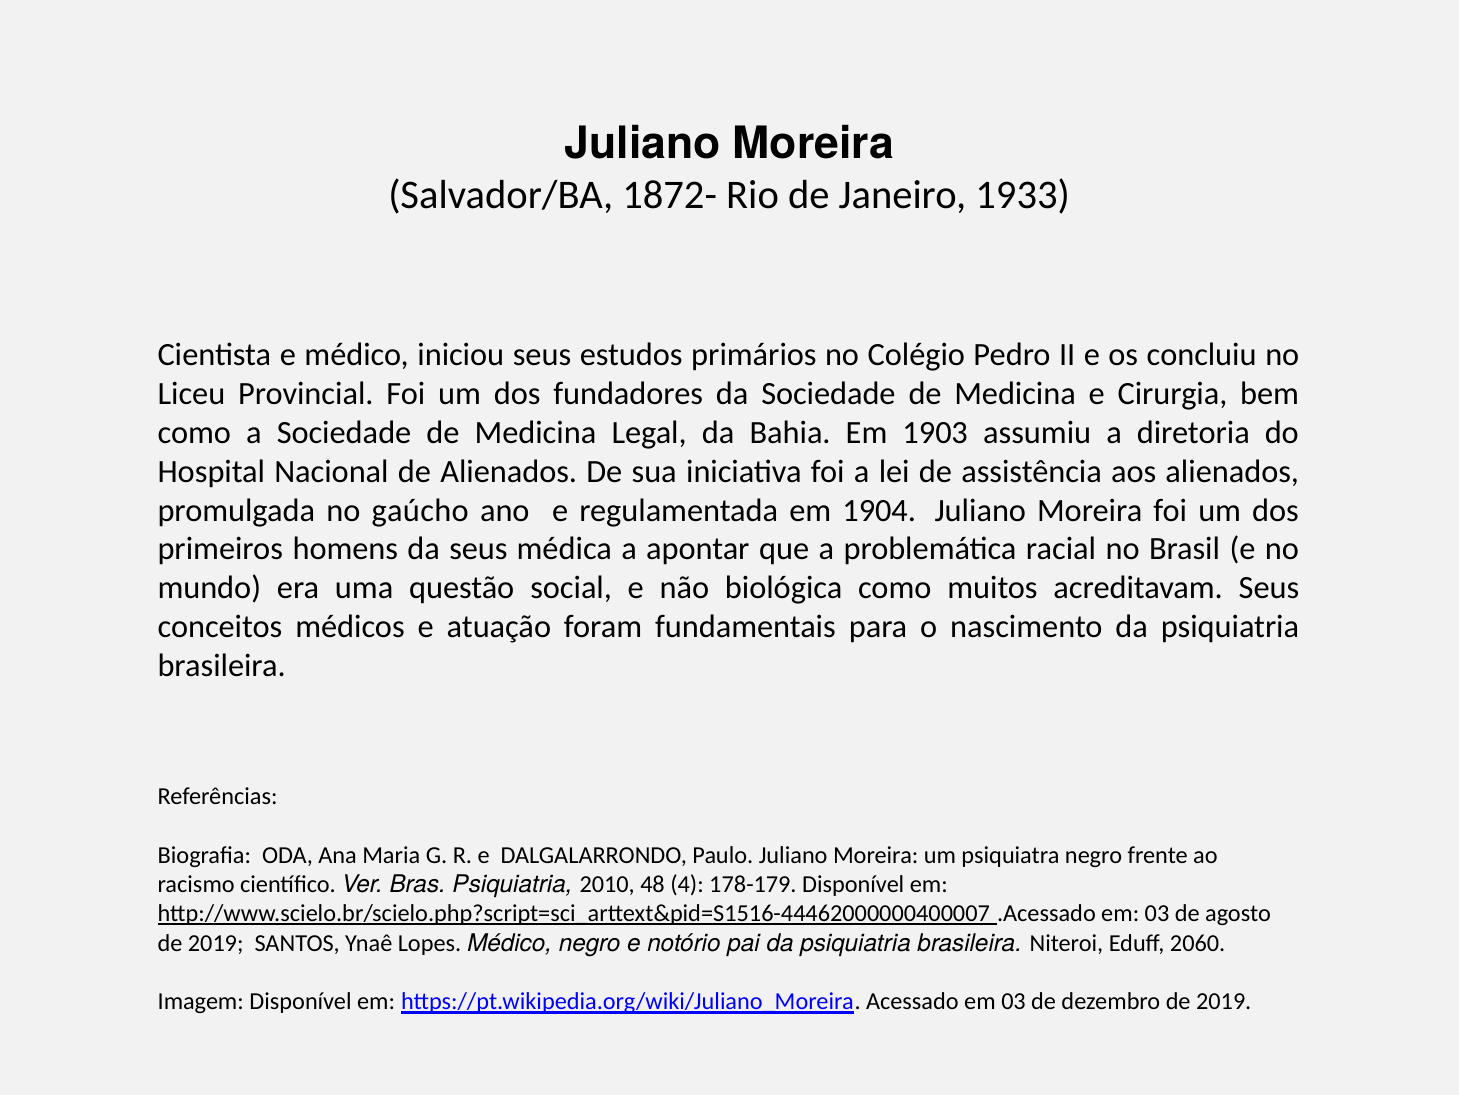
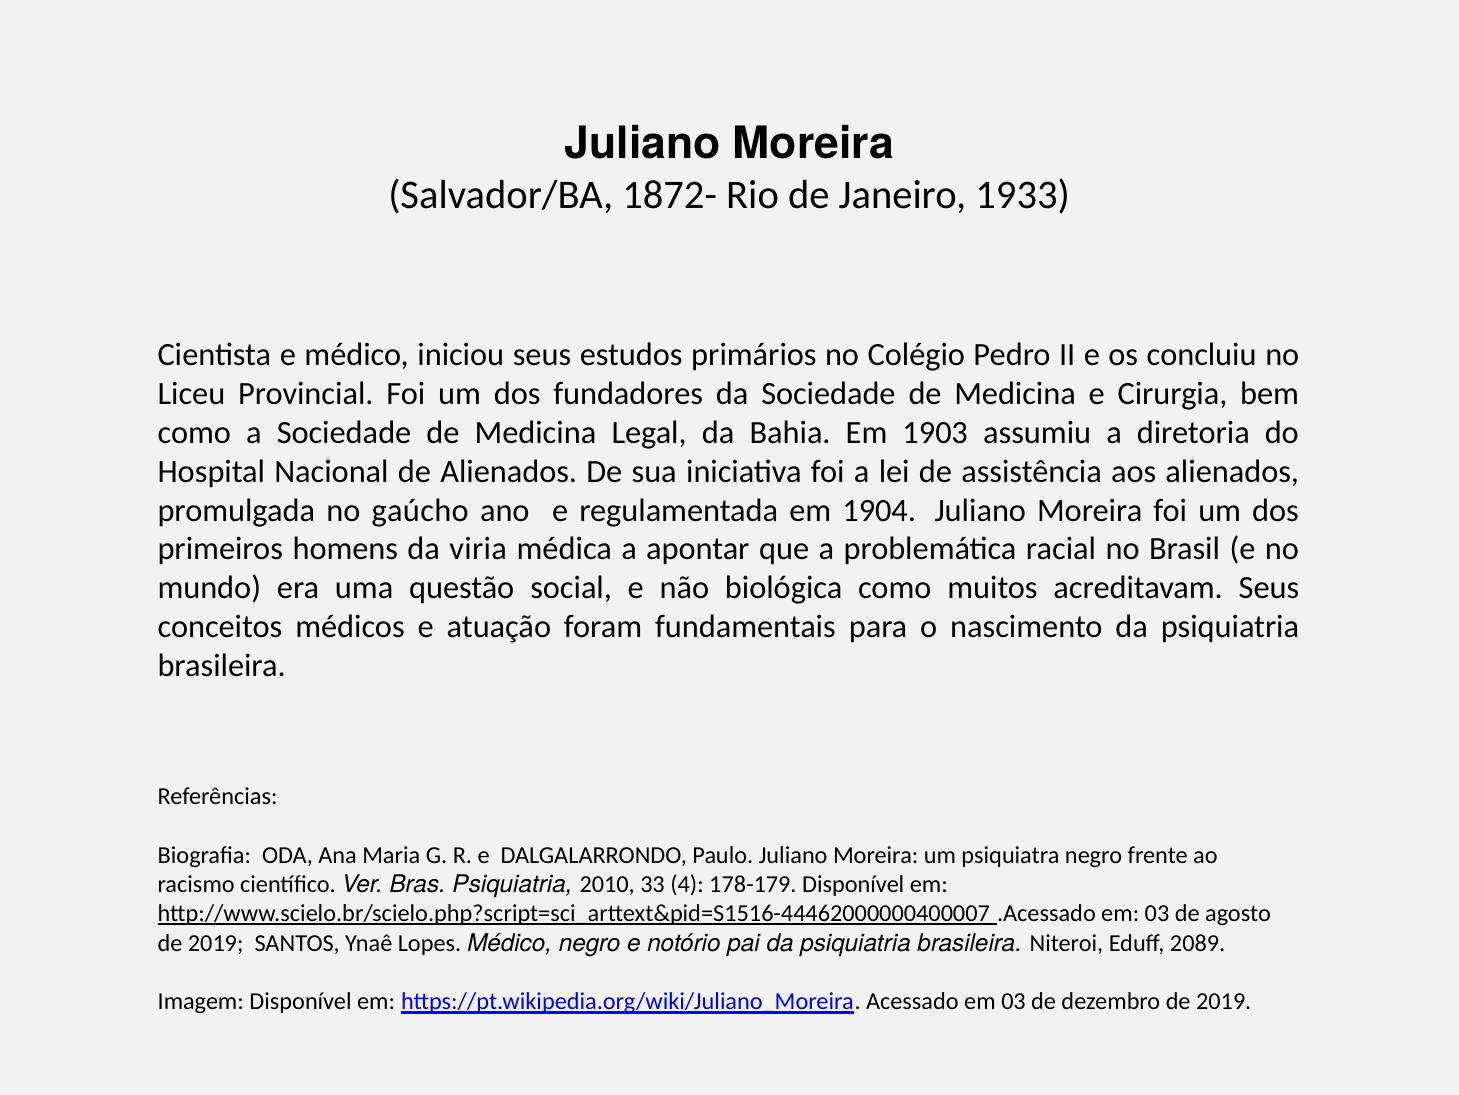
da seus: seus -> viria (478, 549)
48: 48 -> 33 (653, 884)
2060: 2060 -> 2089 (1198, 943)
